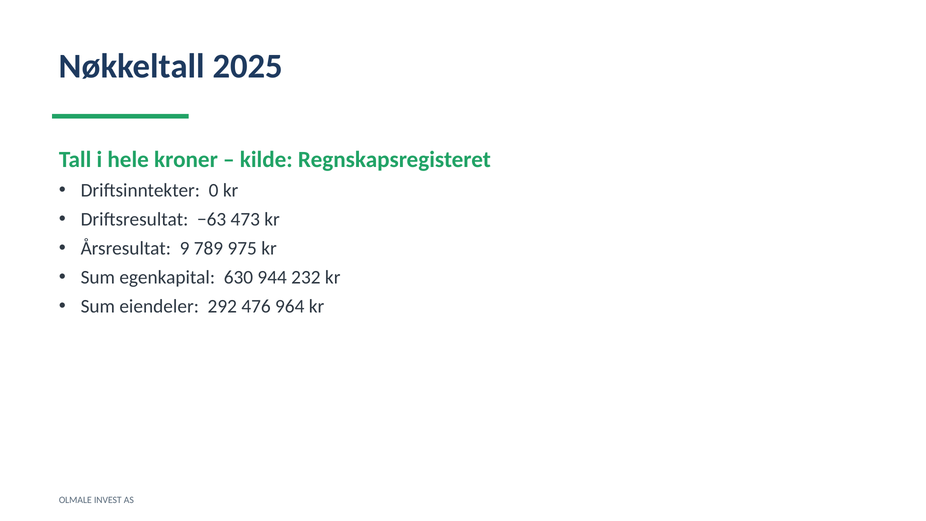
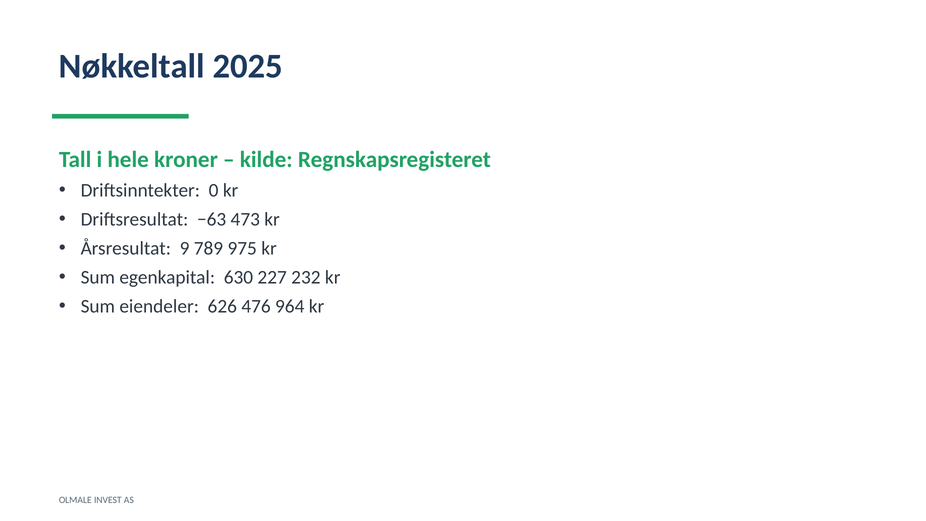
944: 944 -> 227 (272, 277)
292: 292 -> 626 (222, 306)
